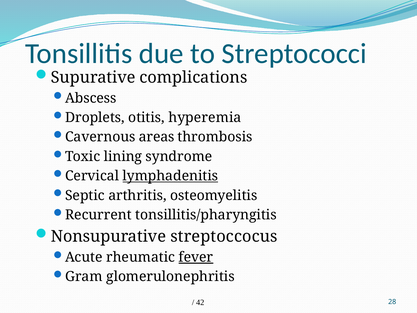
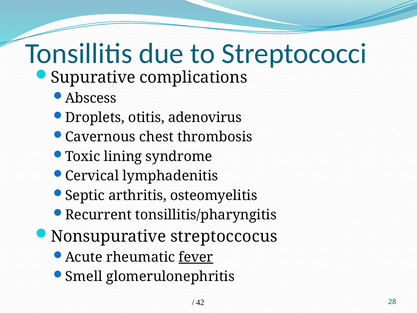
hyperemia: hyperemia -> adenovirus (205, 118)
areas: areas -> chest (157, 137)
lymphadenitis underline: present -> none (170, 176)
Gram: Gram -> Smell (84, 276)
